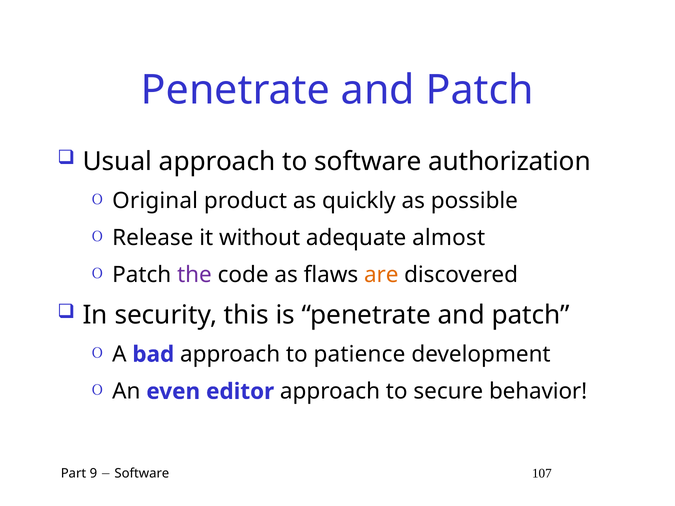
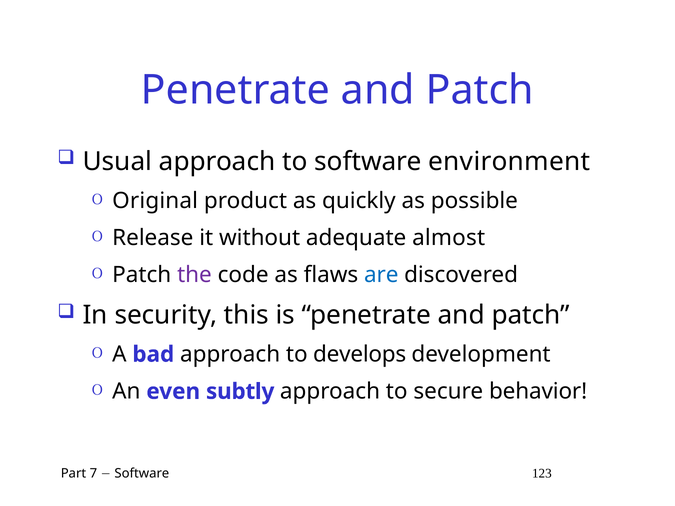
authorization: authorization -> environment (509, 162)
are colour: orange -> blue (381, 275)
patience: patience -> develops (360, 355)
editor: editor -> subtly (240, 392)
9: 9 -> 7 (93, 473)
107: 107 -> 123 (542, 473)
